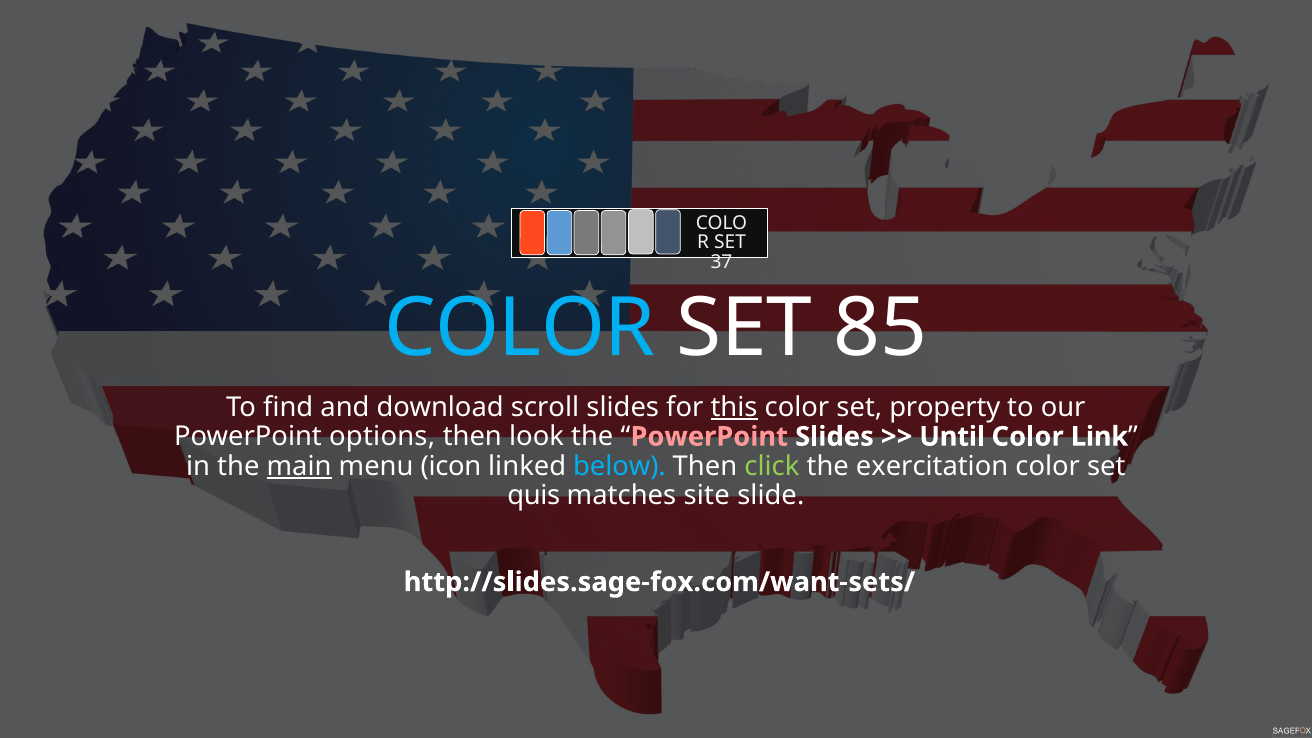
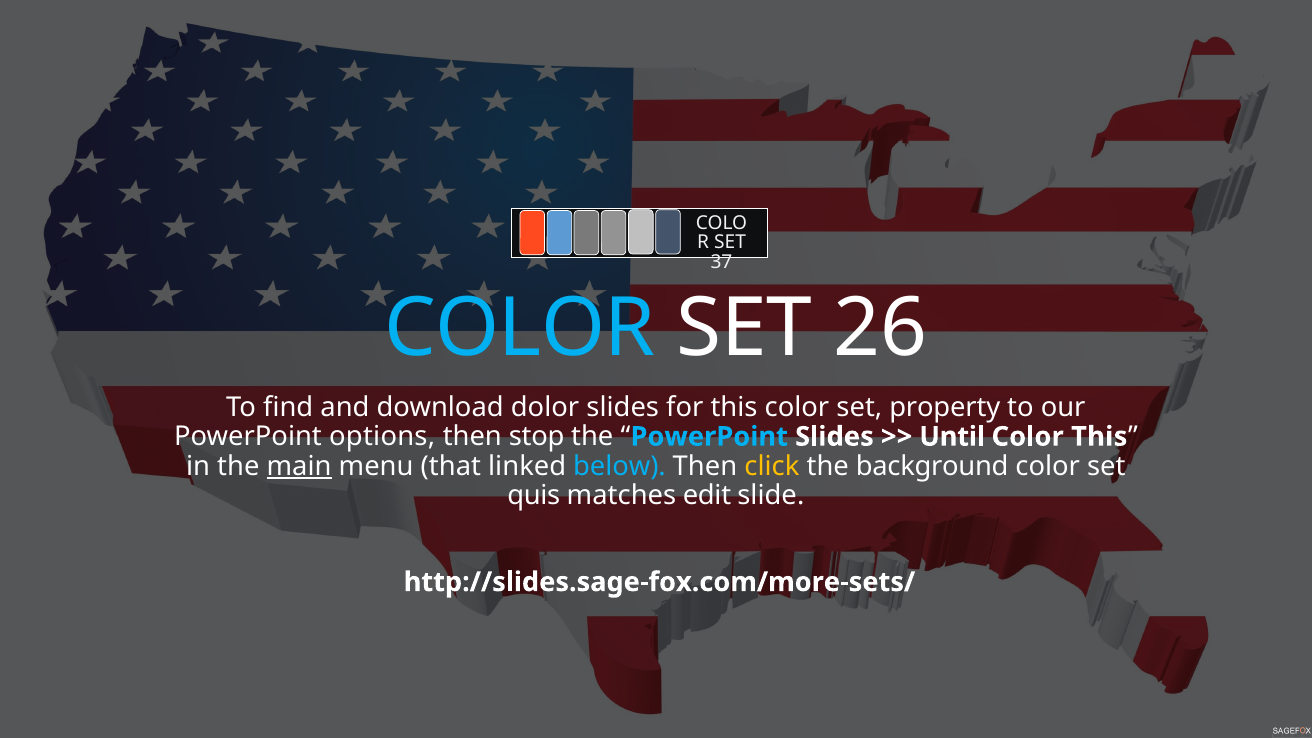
85: 85 -> 26 (881, 328)
scroll: scroll -> dolor (545, 407)
this underline: present -> none (734, 407)
look: look -> stop (537, 437)
PowerPoint colour: pink -> light blue (709, 437)
Color Link: Link -> This (1099, 437)
icon: icon -> that (451, 466)
click colour: light green -> yellow (772, 466)
exercitation: exercitation -> background (932, 466)
site: site -> edit (707, 496)
http://slides.sage-fox.com/want-sets/: http://slides.sage-fox.com/want-sets/ -> http://slides.sage-fox.com/more-sets/ (659, 582)
